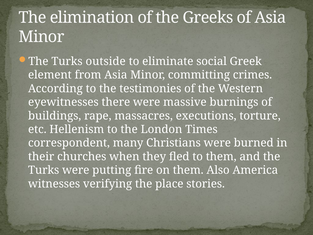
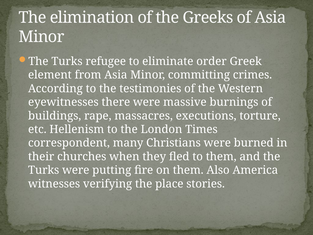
outside: outside -> refugee (106, 61)
social: social -> order (212, 61)
